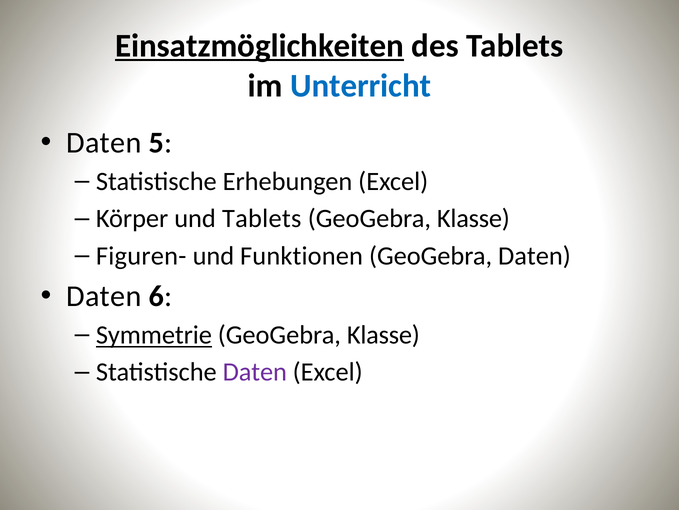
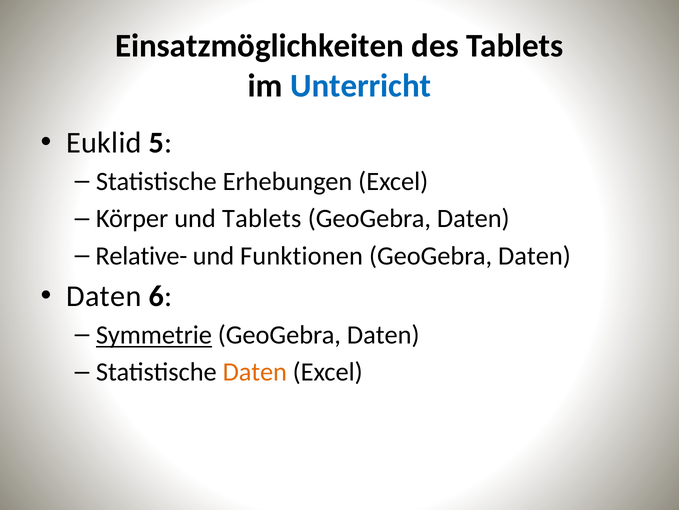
Einsatzmöglichkeiten underline: present -> none (260, 46)
Daten: Daten -> Euklid (104, 142)
Klasse: Klasse -> Daten (473, 218)
Figuren-: Figuren- -> Relative- (141, 255)
Klasse: Klasse -> Daten (383, 335)
Daten colour: purple -> orange (255, 372)
